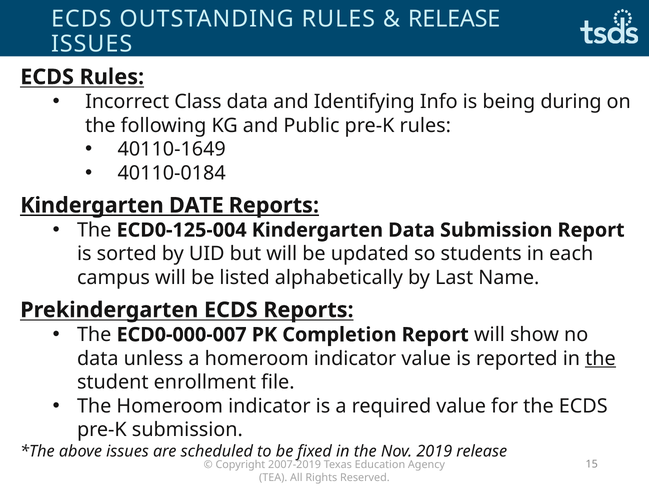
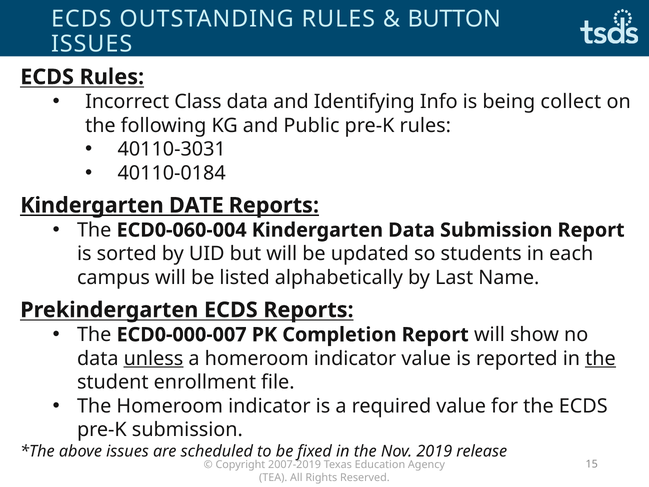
RELEASE: RELEASE -> BUTTON (454, 19)
during: during -> collect (571, 102)
40110-1649: 40110-1649 -> 40110-3031 (172, 149)
ECD0-125-004: ECD0-125-004 -> ECD0-060-004 (182, 230)
unless underline: none -> present (153, 358)
